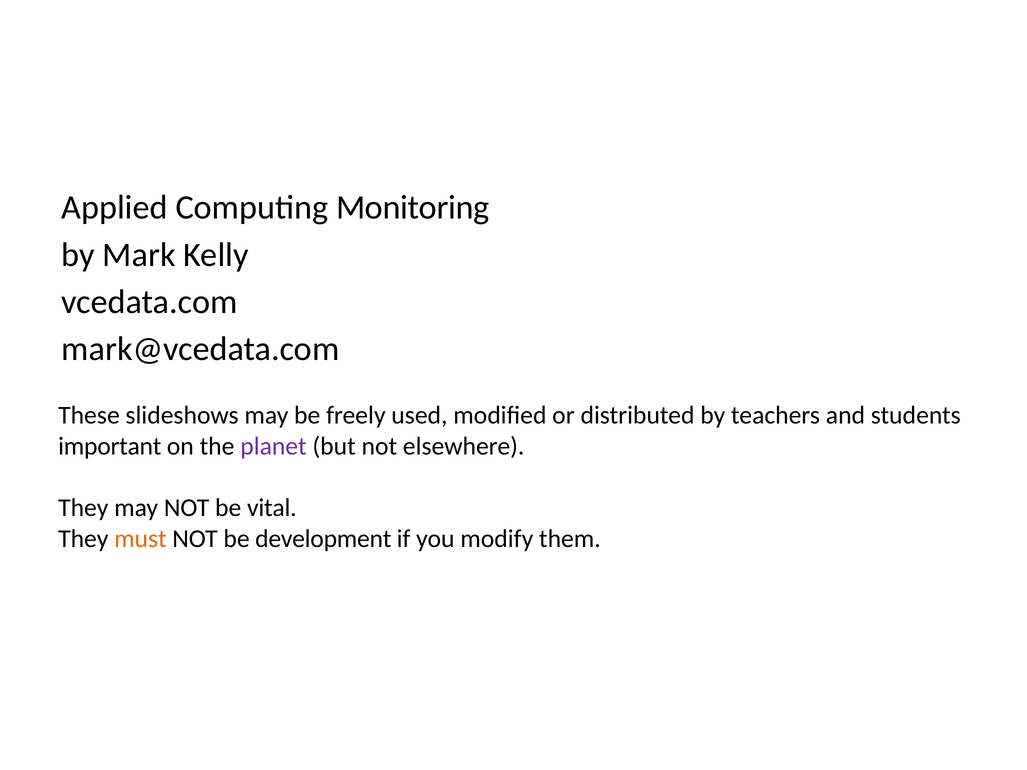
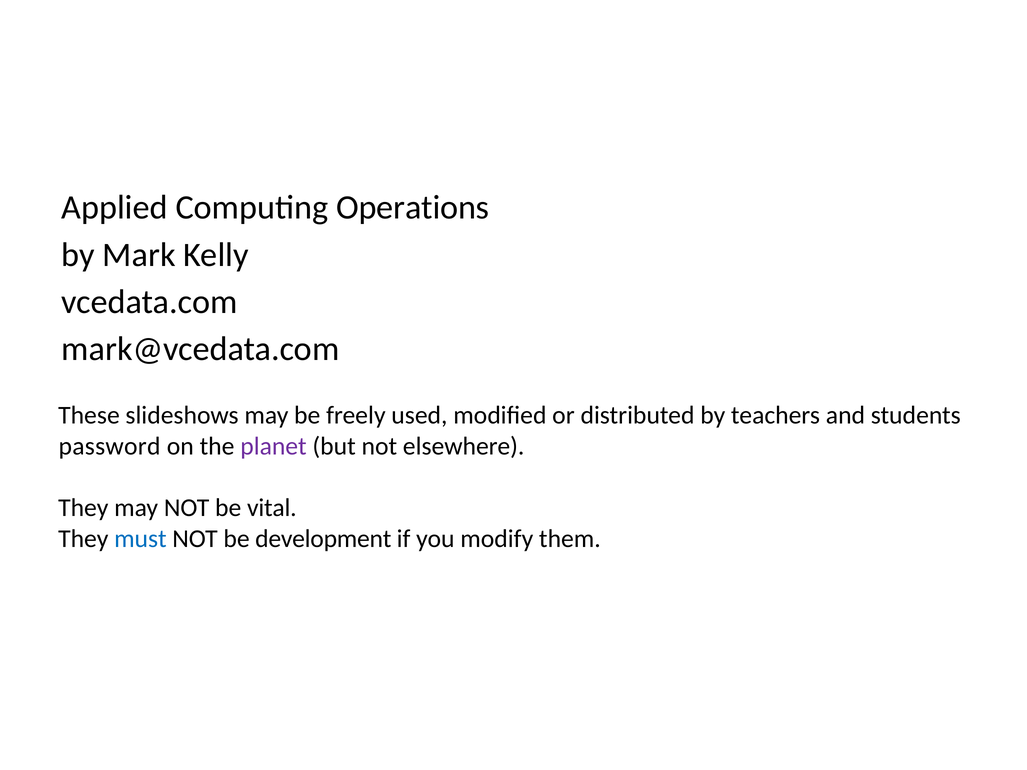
Monitoring: Monitoring -> Operations (413, 208)
important: important -> password (110, 446)
must colour: orange -> blue (140, 539)
